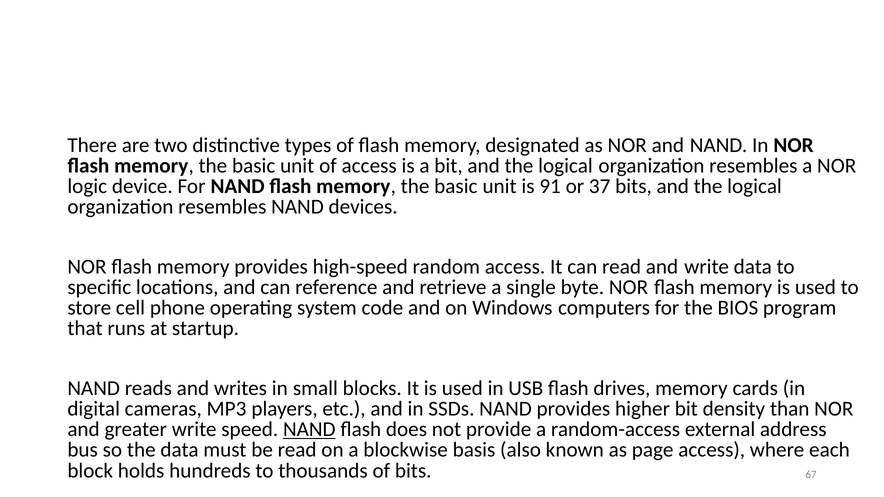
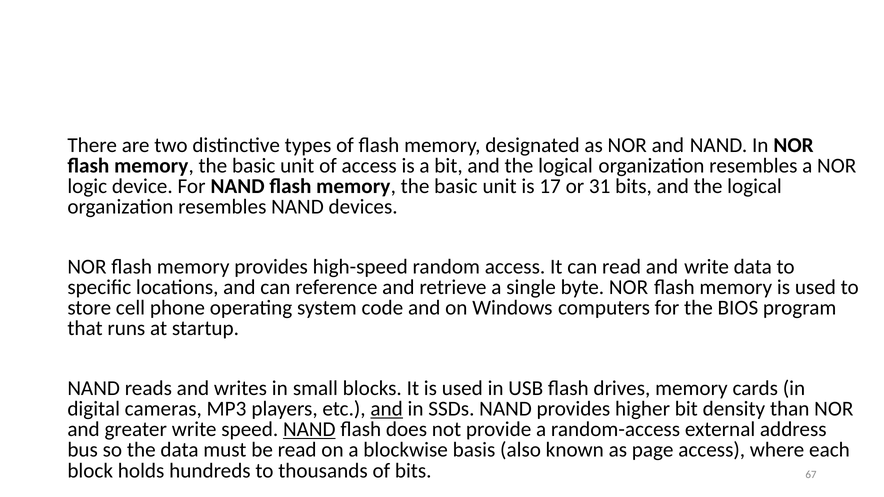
91: 91 -> 17 (550, 186)
37: 37 -> 31 (600, 186)
and underline: none -> present (387, 409)
